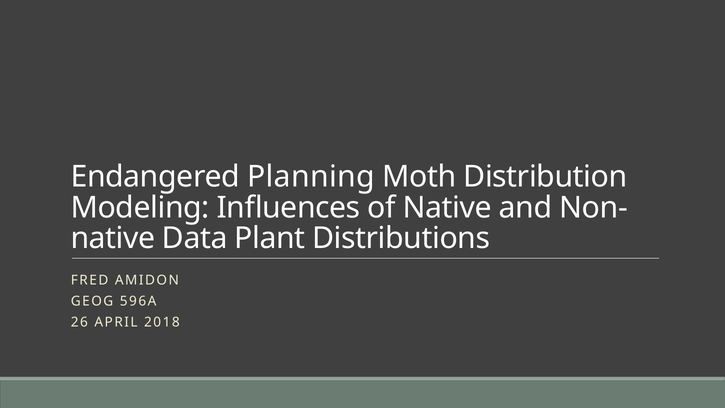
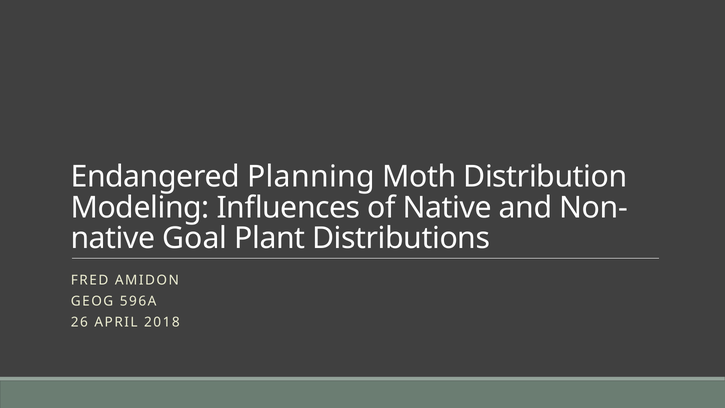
Data: Data -> Goal (195, 238)
